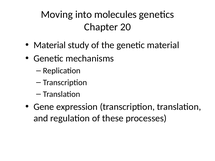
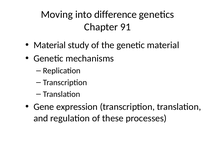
molecules: molecules -> difference (115, 15)
20: 20 -> 91 (126, 27)
